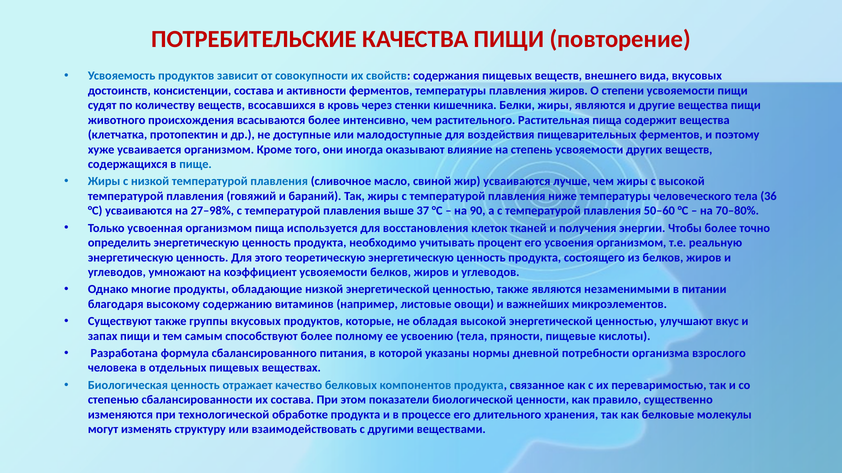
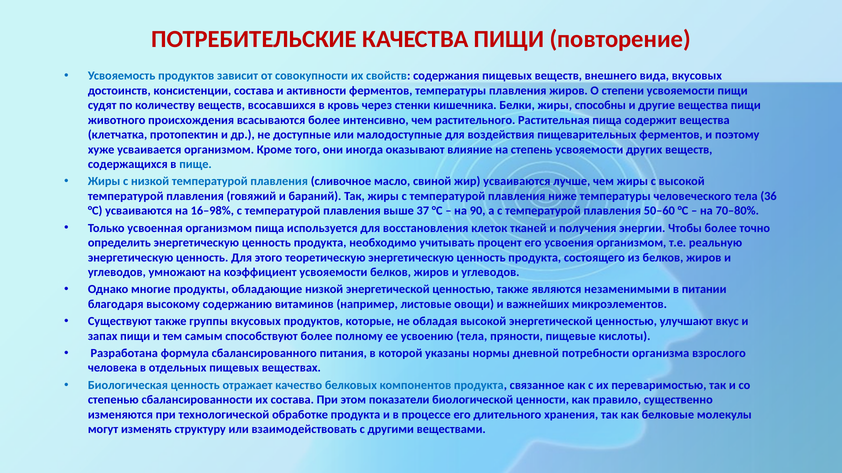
жиры являются: являются -> способны (600, 105)
27–98%: 27–98% -> 16–98% (212, 211)
